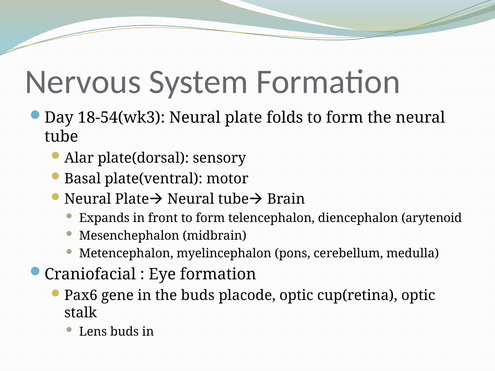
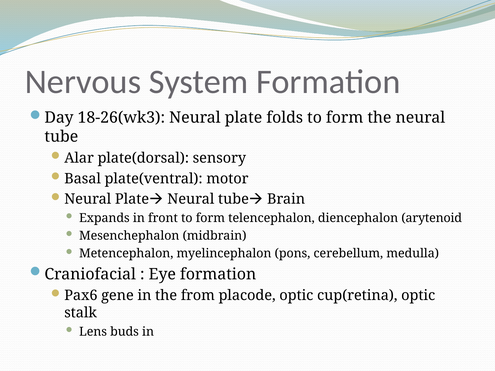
18-54(wk3: 18-54(wk3 -> 18-26(wk3 (121, 118)
the buds: buds -> from (198, 296)
